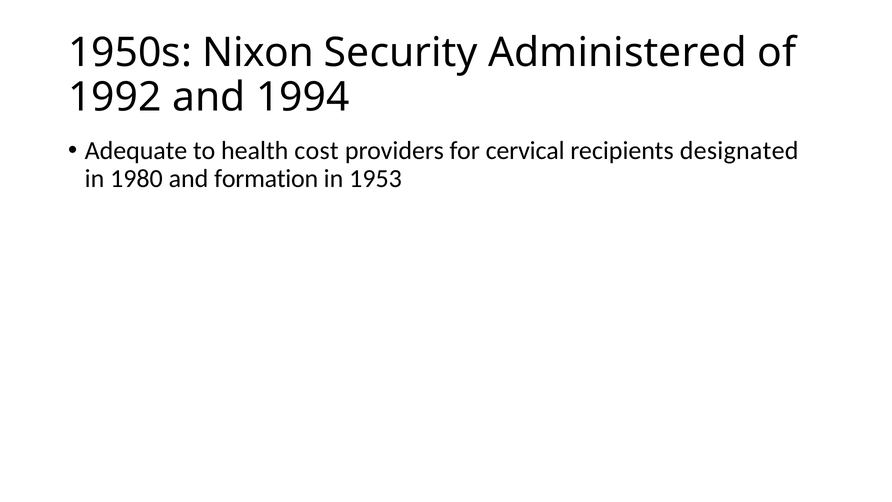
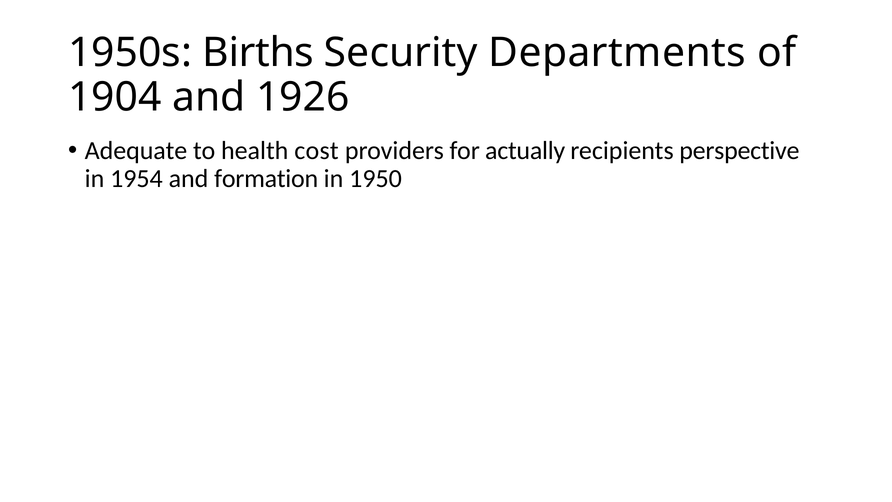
Nixon: Nixon -> Births (258, 53)
Administered: Administered -> Departments (617, 53)
1992: 1992 -> 1904 (115, 97)
1994: 1994 -> 1926 (303, 97)
cervical: cervical -> actually (525, 151)
designated: designated -> perspective (739, 151)
1980: 1980 -> 1954 (136, 179)
1953: 1953 -> 1950 (376, 179)
